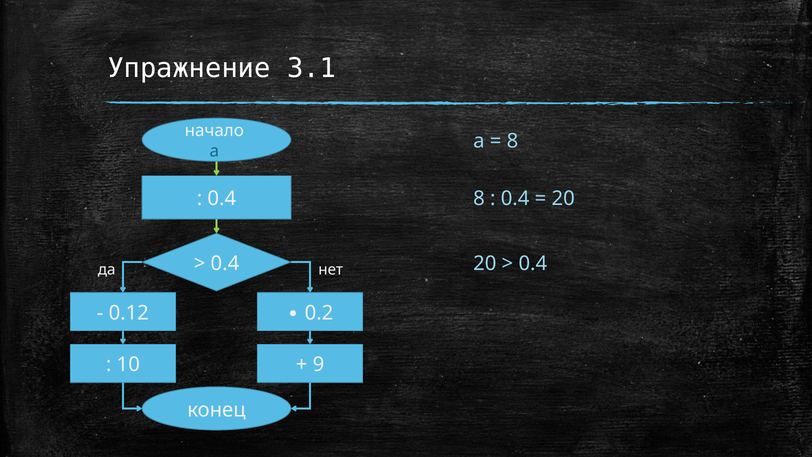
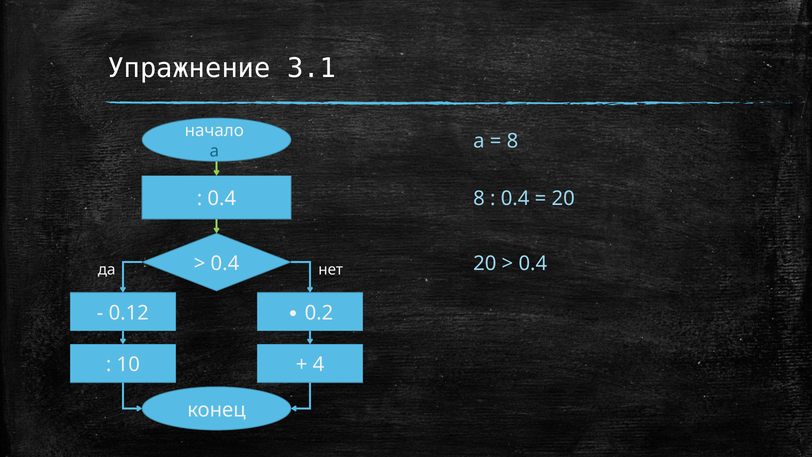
9: 9 -> 4 (318, 365)
